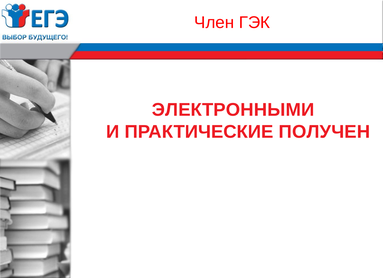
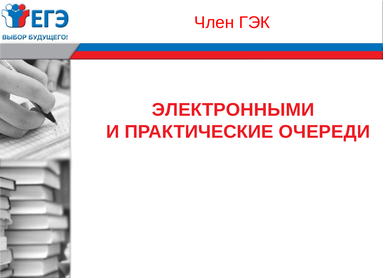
ПОЛУЧЕН: ПОЛУЧЕН -> ОЧЕРЕДИ (324, 132)
